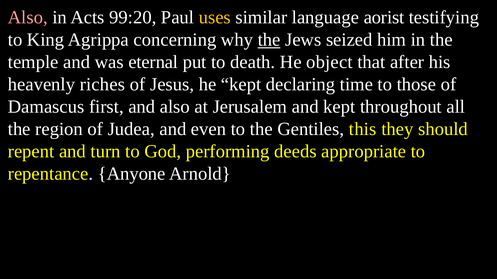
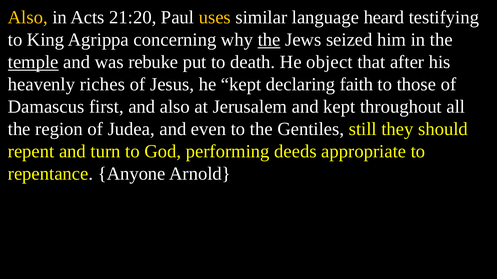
Also colour: pink -> yellow (28, 17)
99:20: 99:20 -> 21:20 (133, 17)
aorist: aorist -> heard (384, 17)
temple underline: none -> present (33, 62)
eternal: eternal -> rebuke (153, 62)
time: time -> faith (357, 85)
this: this -> still (363, 129)
